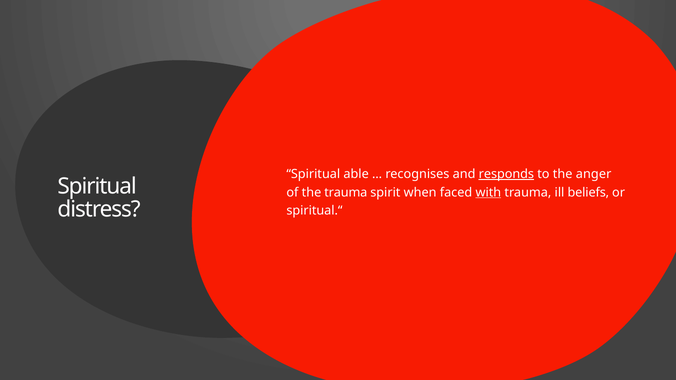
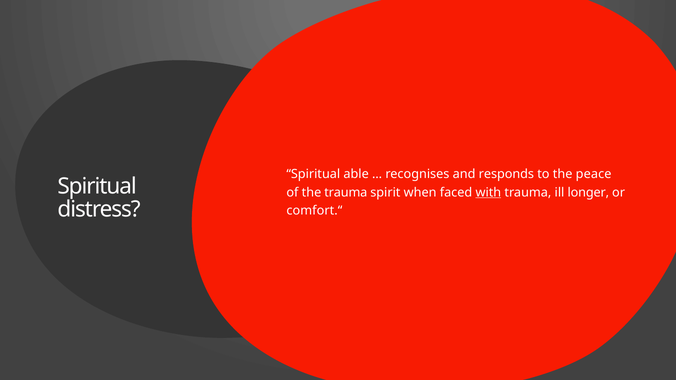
responds underline: present -> none (506, 174)
anger: anger -> peace (594, 174)
beliefs: beliefs -> longer (588, 193)
spiritual.“: spiritual.“ -> comfort.“ (314, 211)
